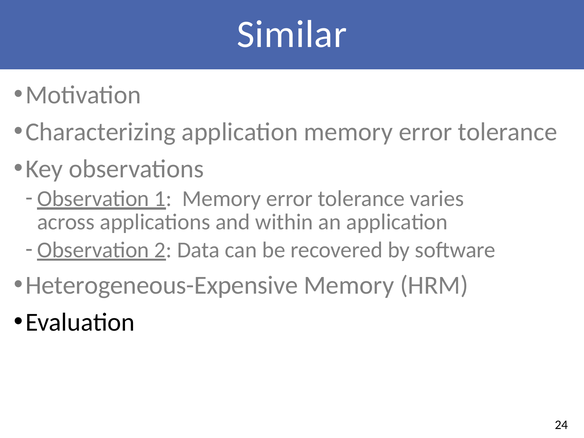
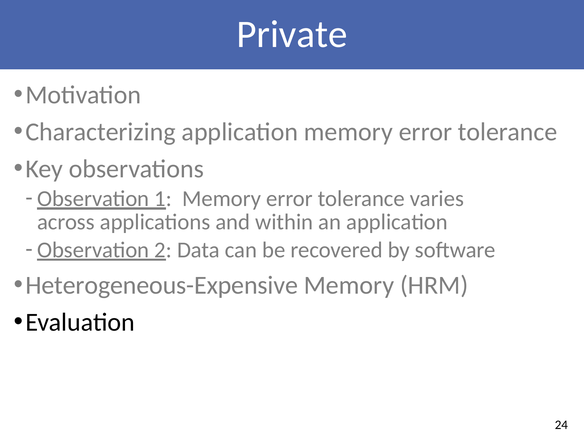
Similar: Similar -> Private (292, 34)
